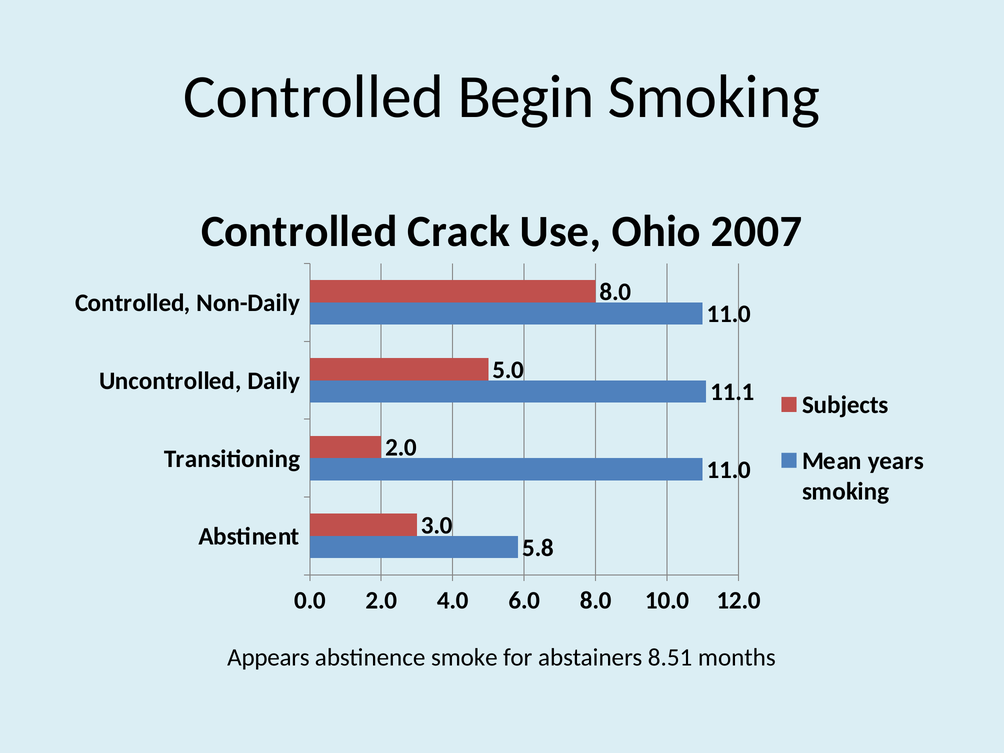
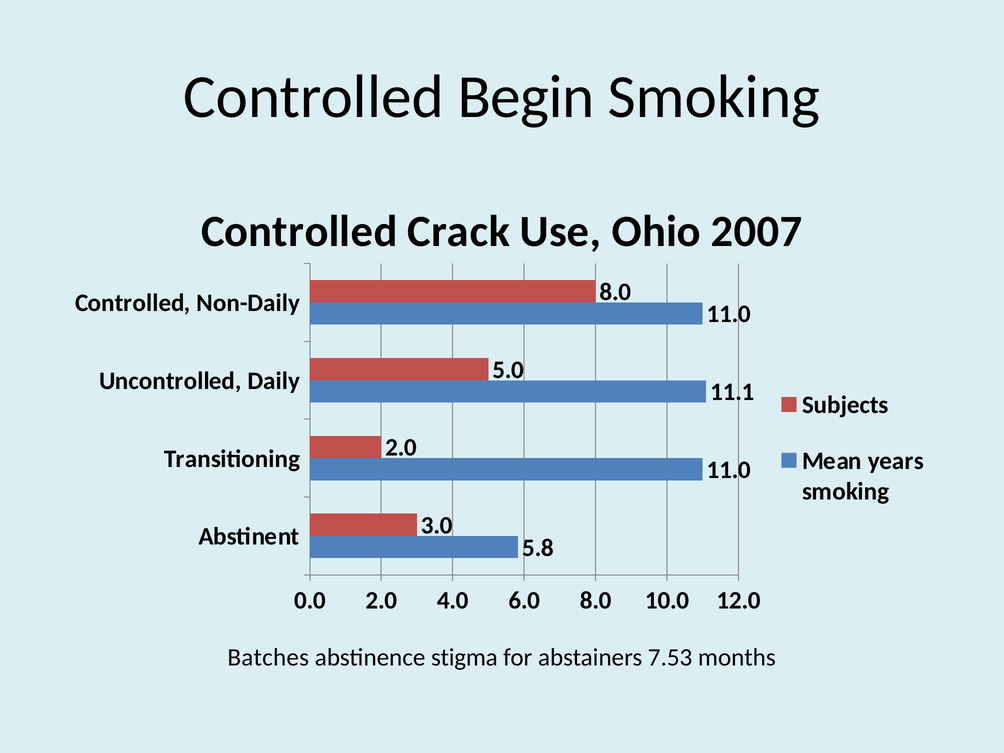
Appears: Appears -> Batches (268, 658)
smoke: smoke -> stigma (464, 658)
8.51: 8.51 -> 7.53 (670, 658)
